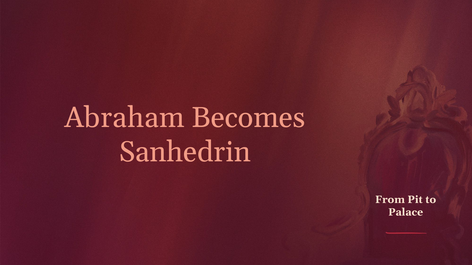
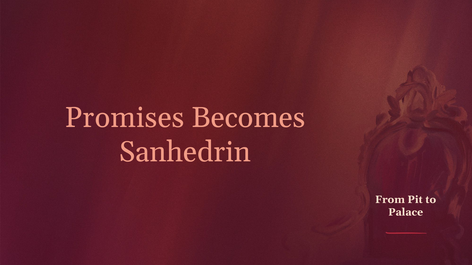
Abraham: Abraham -> Promises (125, 118)
